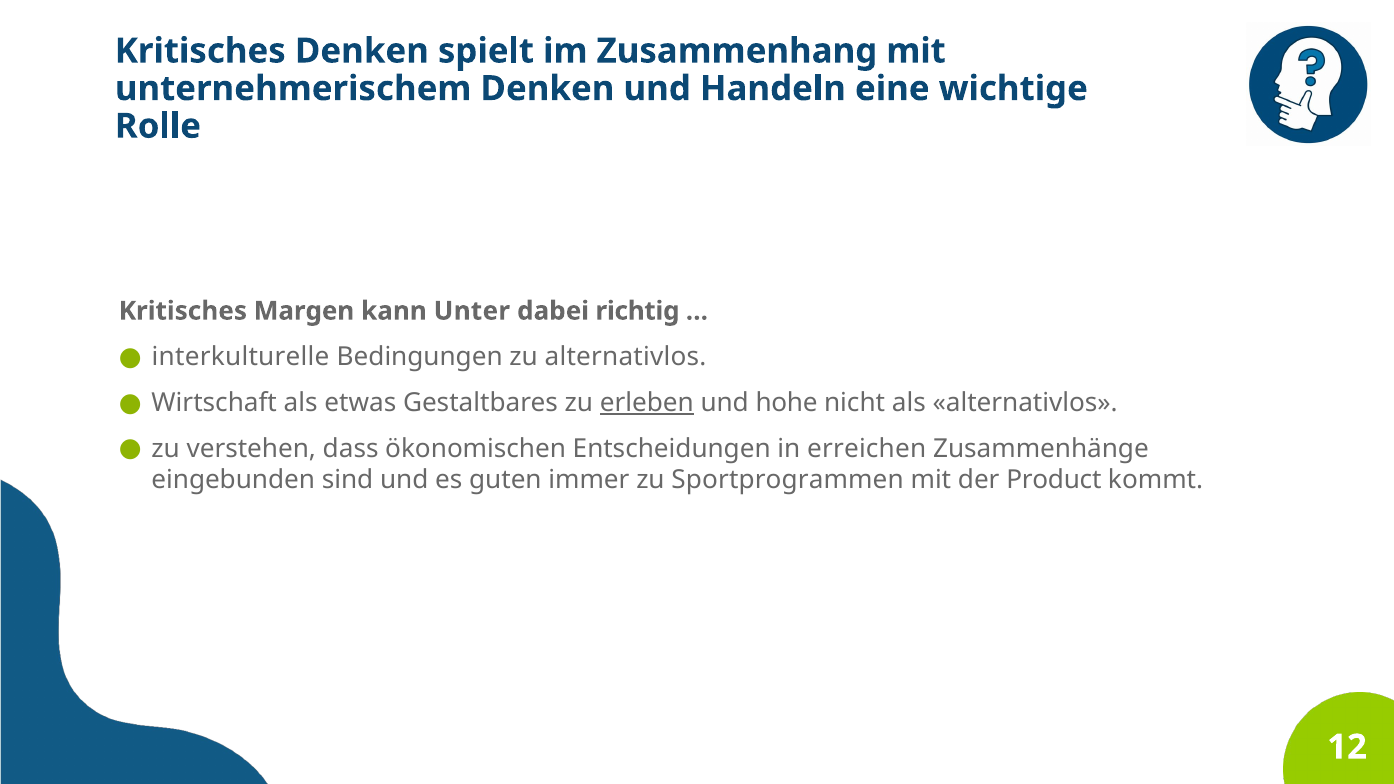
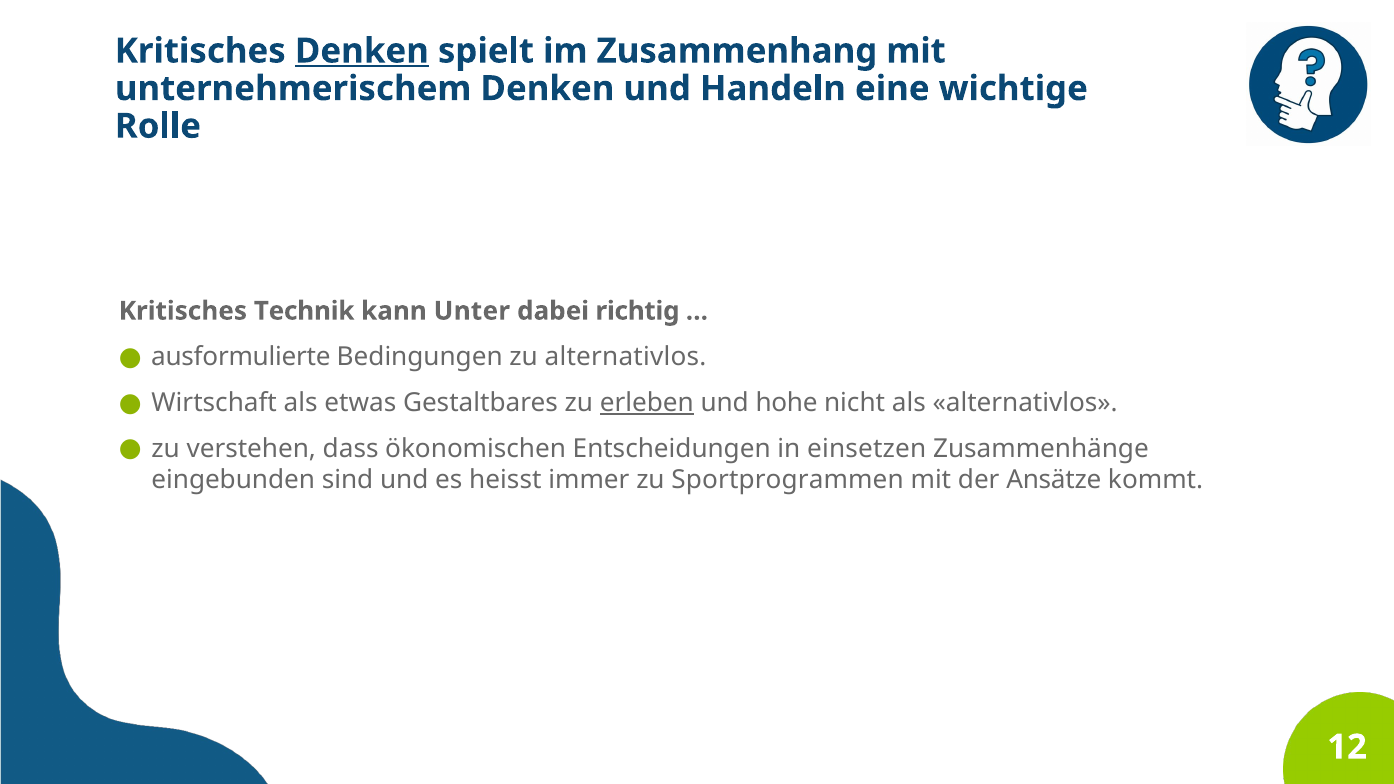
Denken underline: none -> present (362, 51)
Margen: Margen -> Technik (304, 311)
interkulturelle: interkulturelle -> ausformulierte (241, 357)
erreichen: erreichen -> einsetzen (867, 449)
guten: guten -> heisst (505, 480)
Product: Product -> Ansätze (1054, 480)
